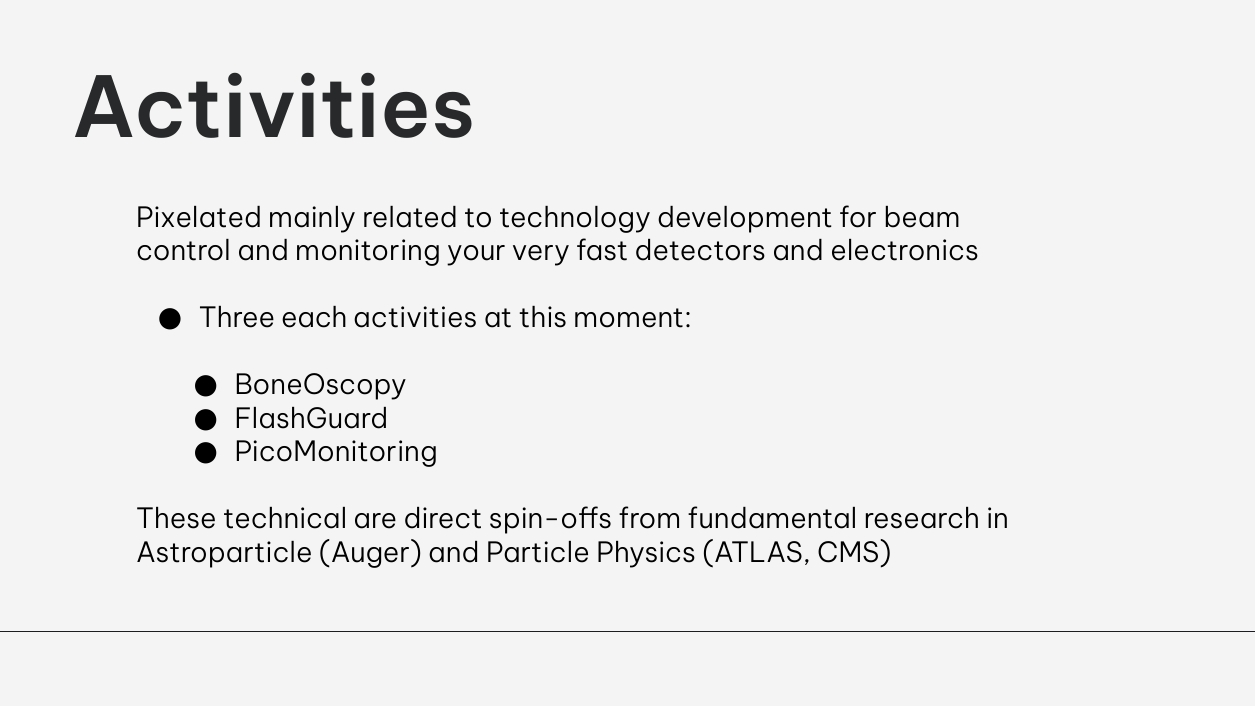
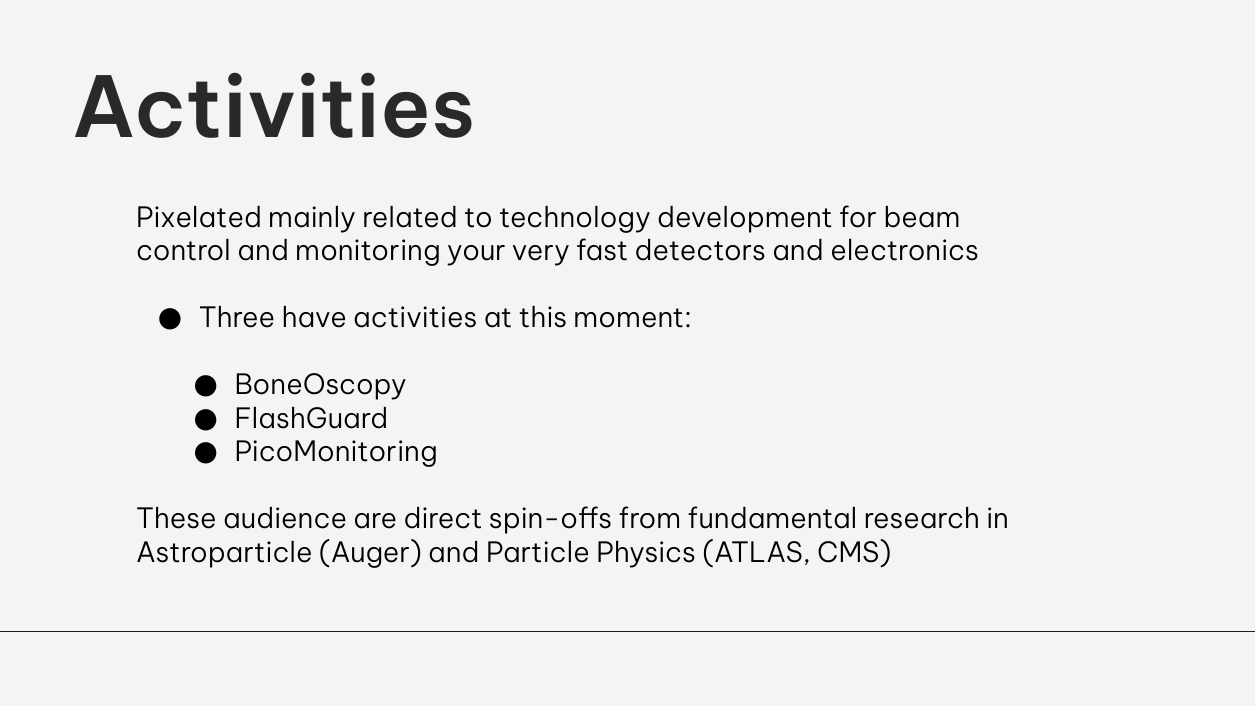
each: each -> have (314, 319)
technical: technical -> audience (285, 519)
